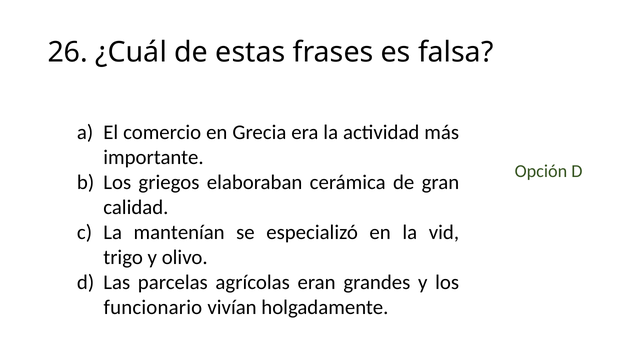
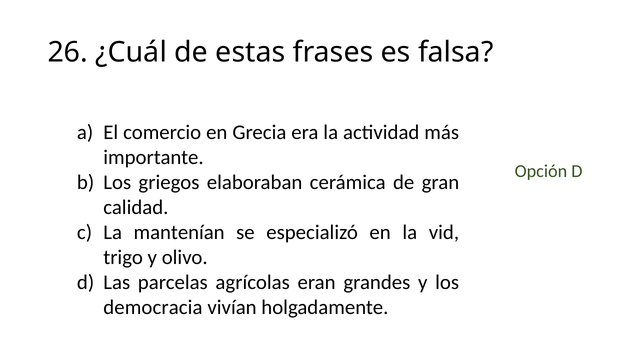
funcionario: funcionario -> democracia (153, 307)
